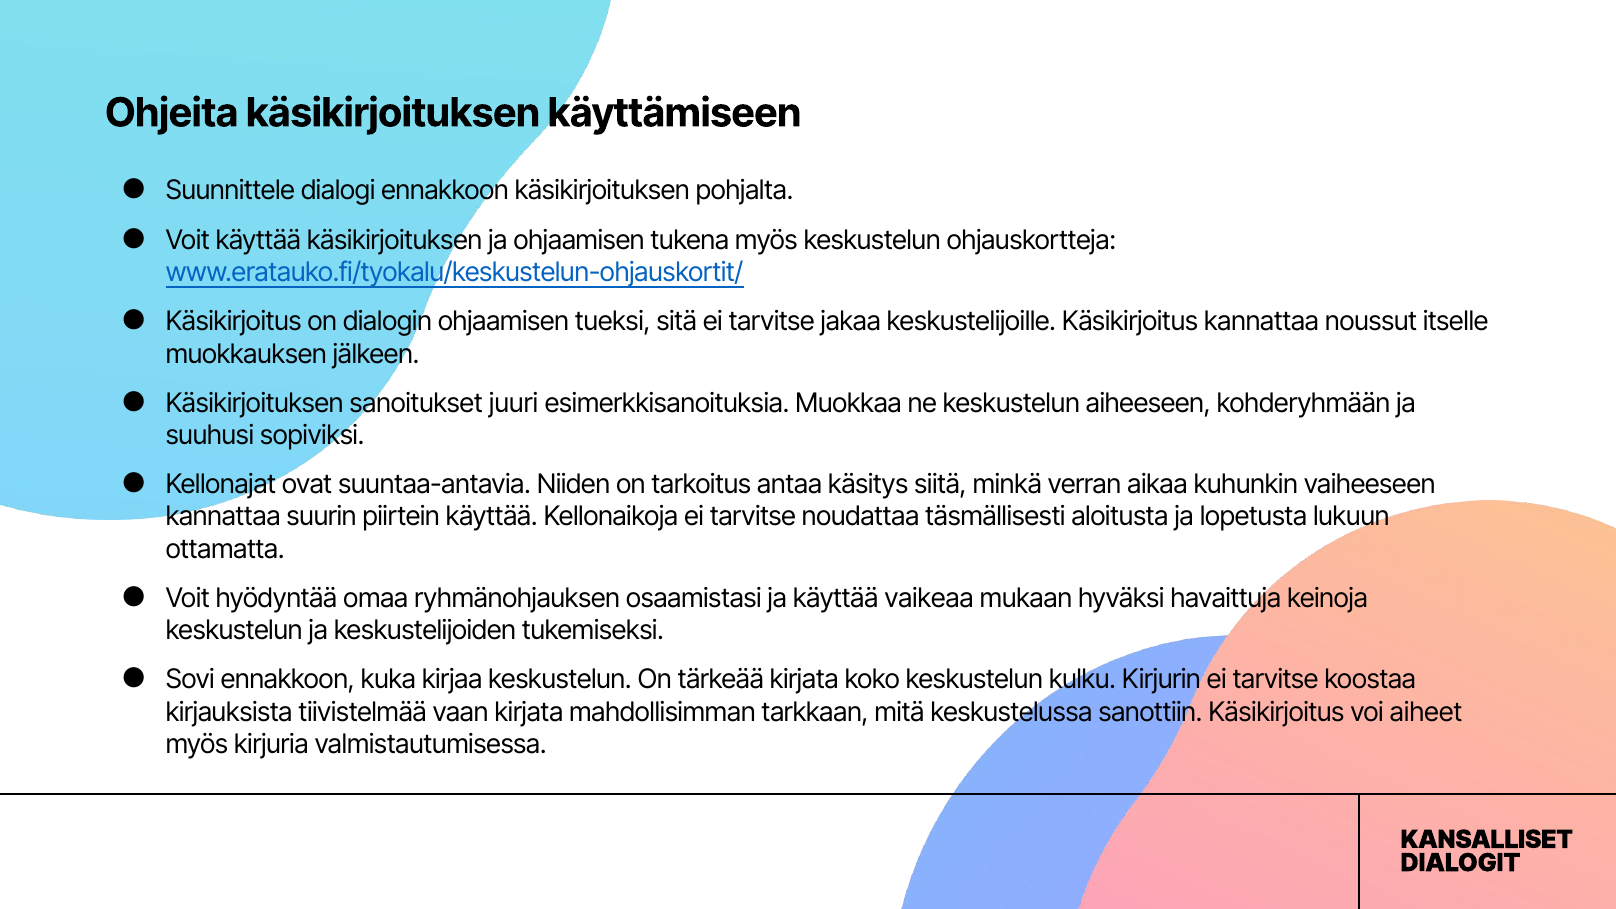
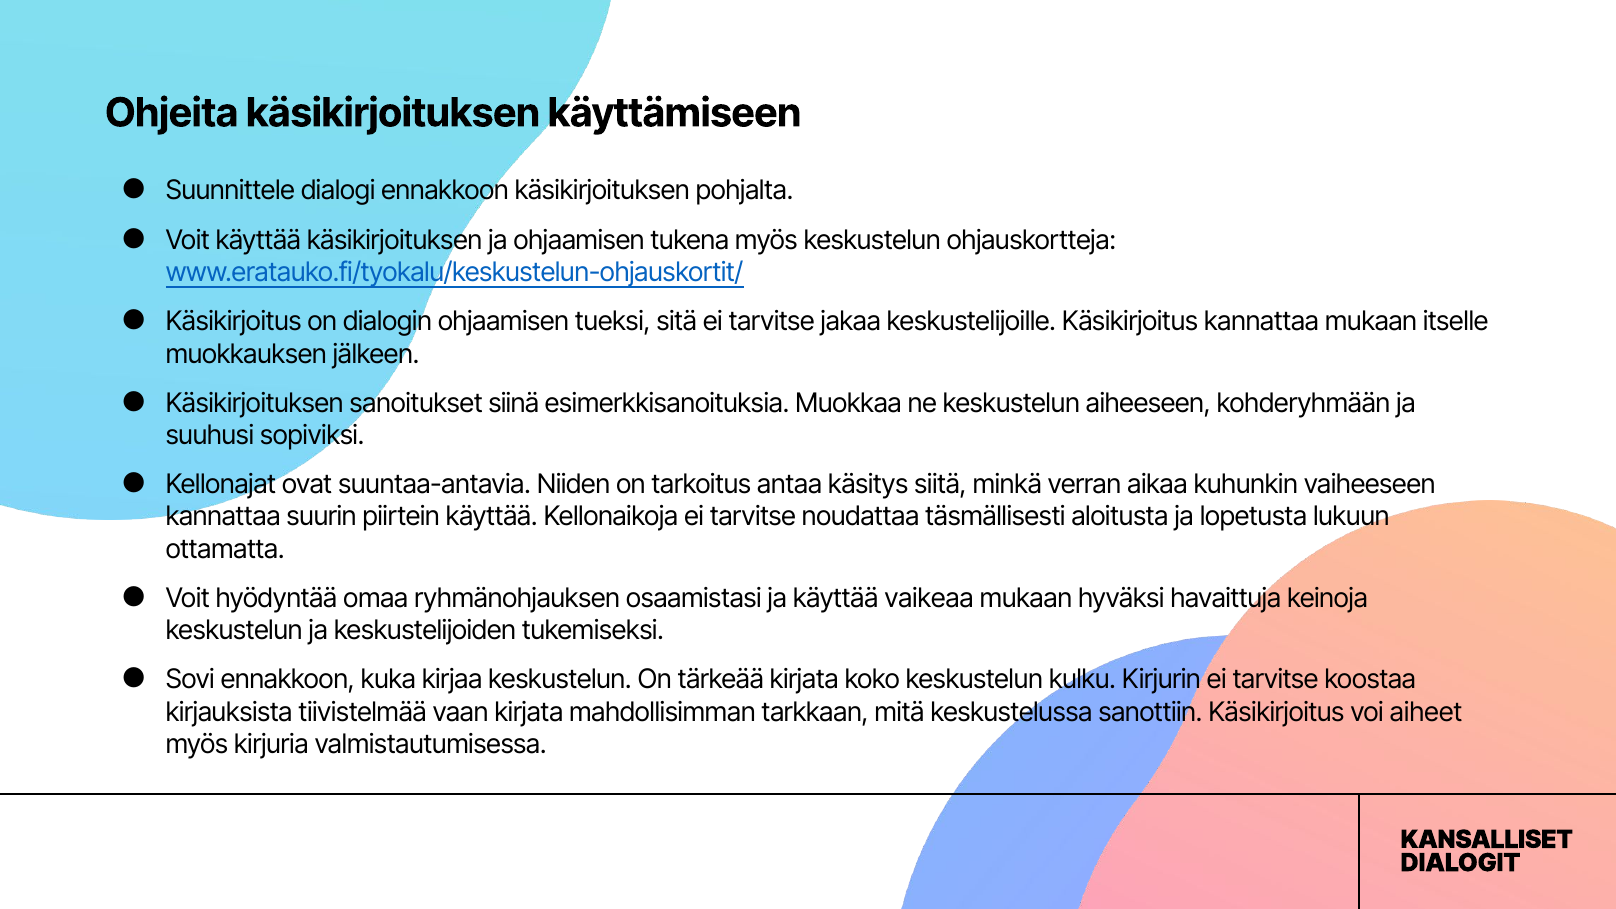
kannattaa noussut: noussut -> mukaan (1371, 322)
juuri: juuri -> siinä (514, 403)
